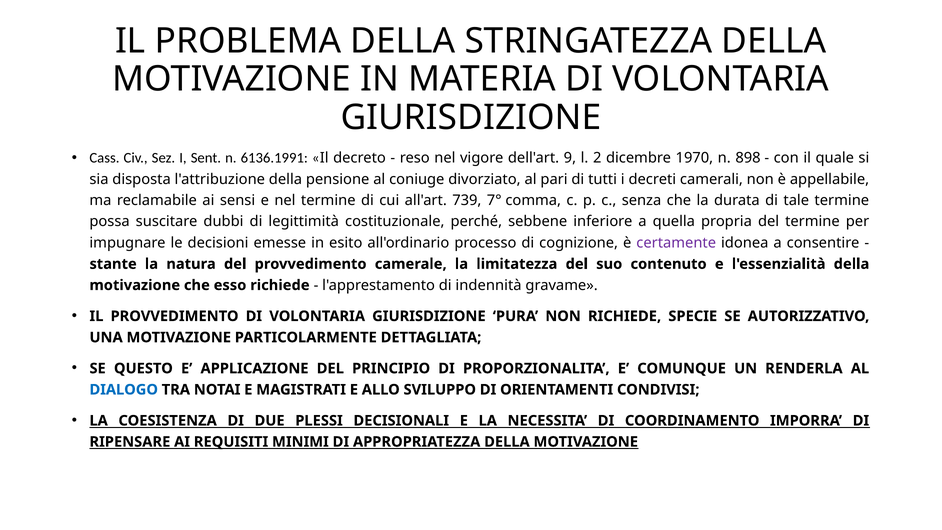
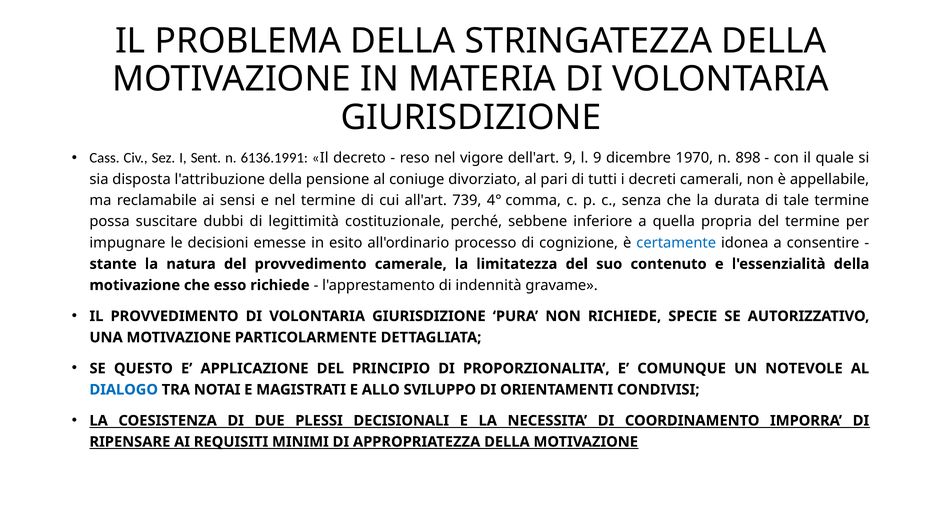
l 2: 2 -> 9 (597, 158)
7°: 7° -> 4° (494, 200)
certamente colour: purple -> blue (676, 243)
RENDERLA: RENDERLA -> NOTEVOLE (804, 368)
